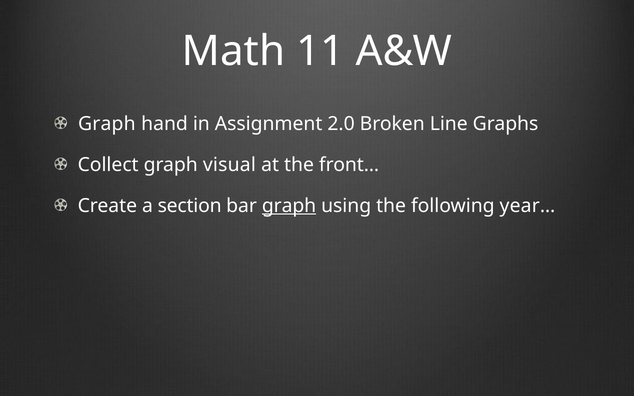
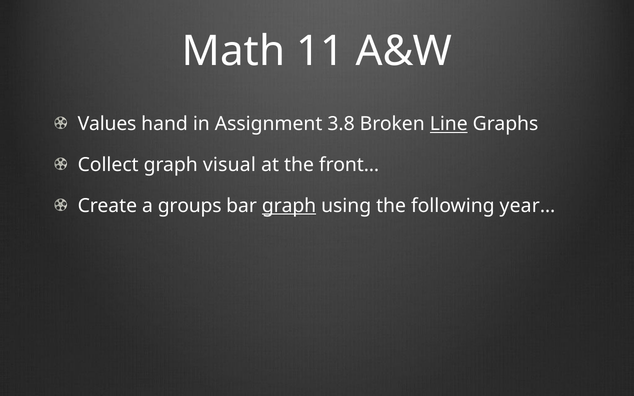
Graph: Graph -> Values (107, 124)
2.0: 2.0 -> 3.8 (341, 124)
Line underline: none -> present (449, 124)
section: section -> groups (190, 206)
